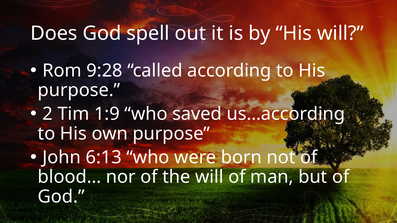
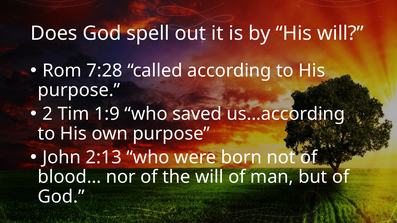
9:28: 9:28 -> 7:28 (105, 71)
6:13: 6:13 -> 2:13 (104, 158)
